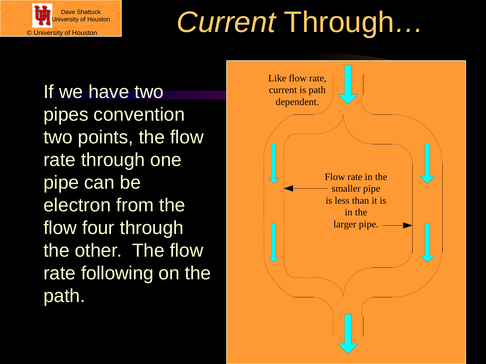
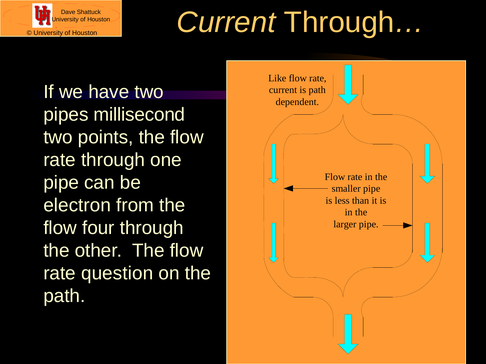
convention: convention -> millisecond (139, 115)
following: following -> question (117, 274)
